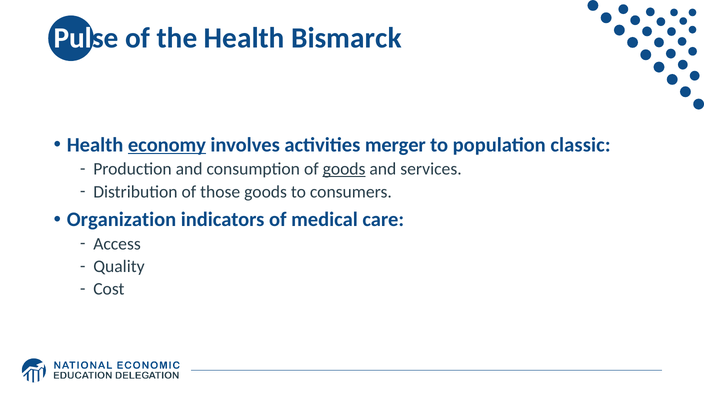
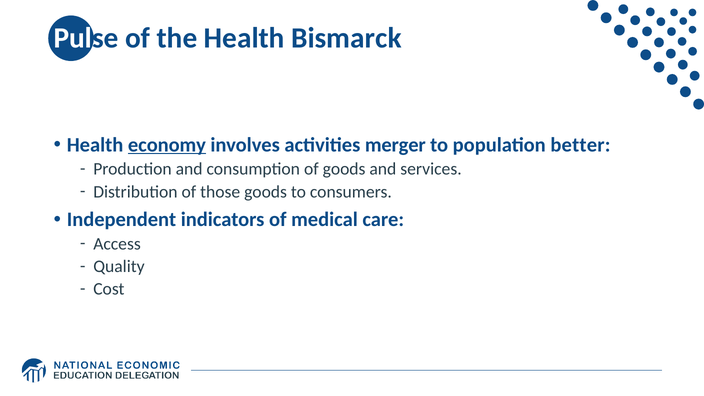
classic: classic -> better (580, 145)
goods underline: present -> none (344, 169)
Organization: Organization -> Independent (122, 220)
